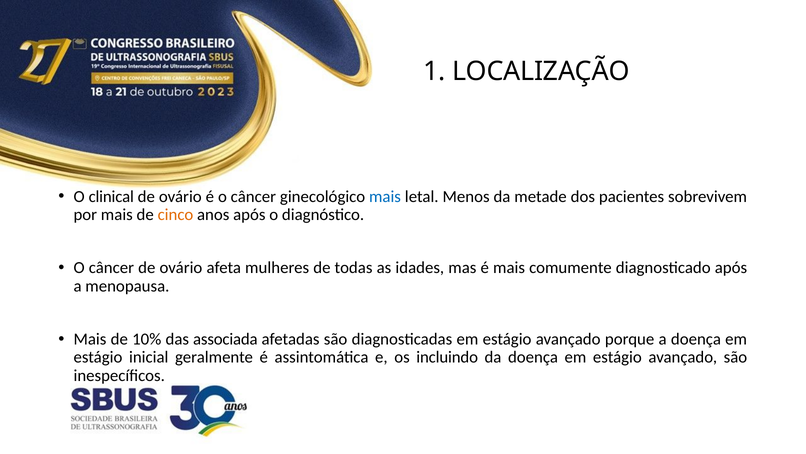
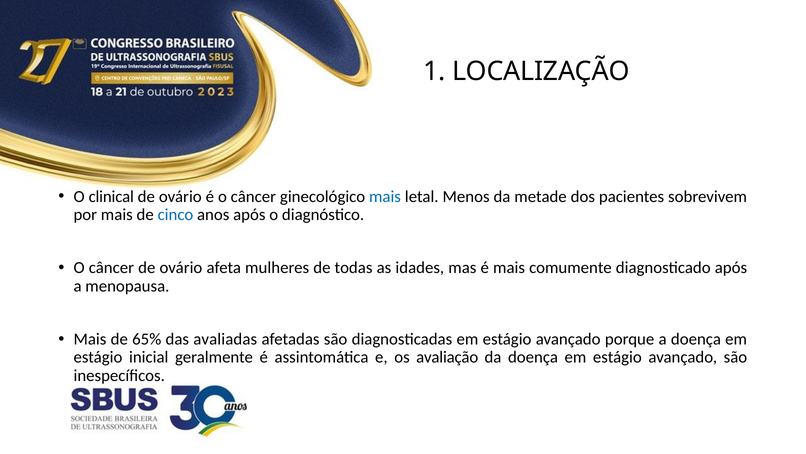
cinco colour: orange -> blue (175, 214)
10%: 10% -> 65% (147, 339)
associada: associada -> avaliadas (225, 339)
incluindo: incluindo -> avaliação (447, 357)
